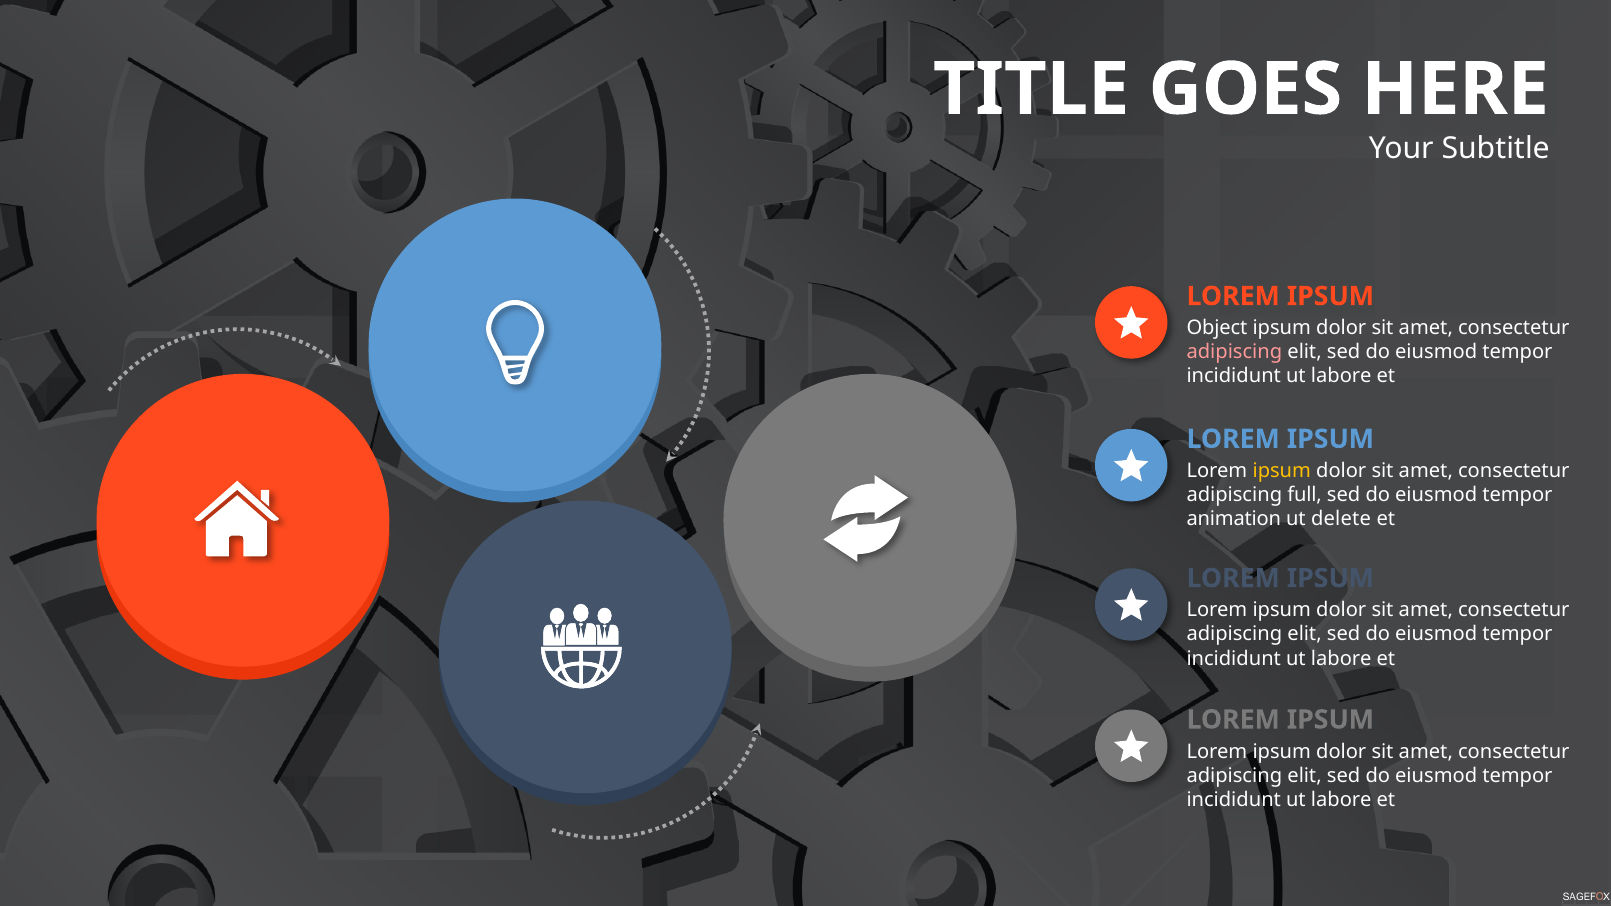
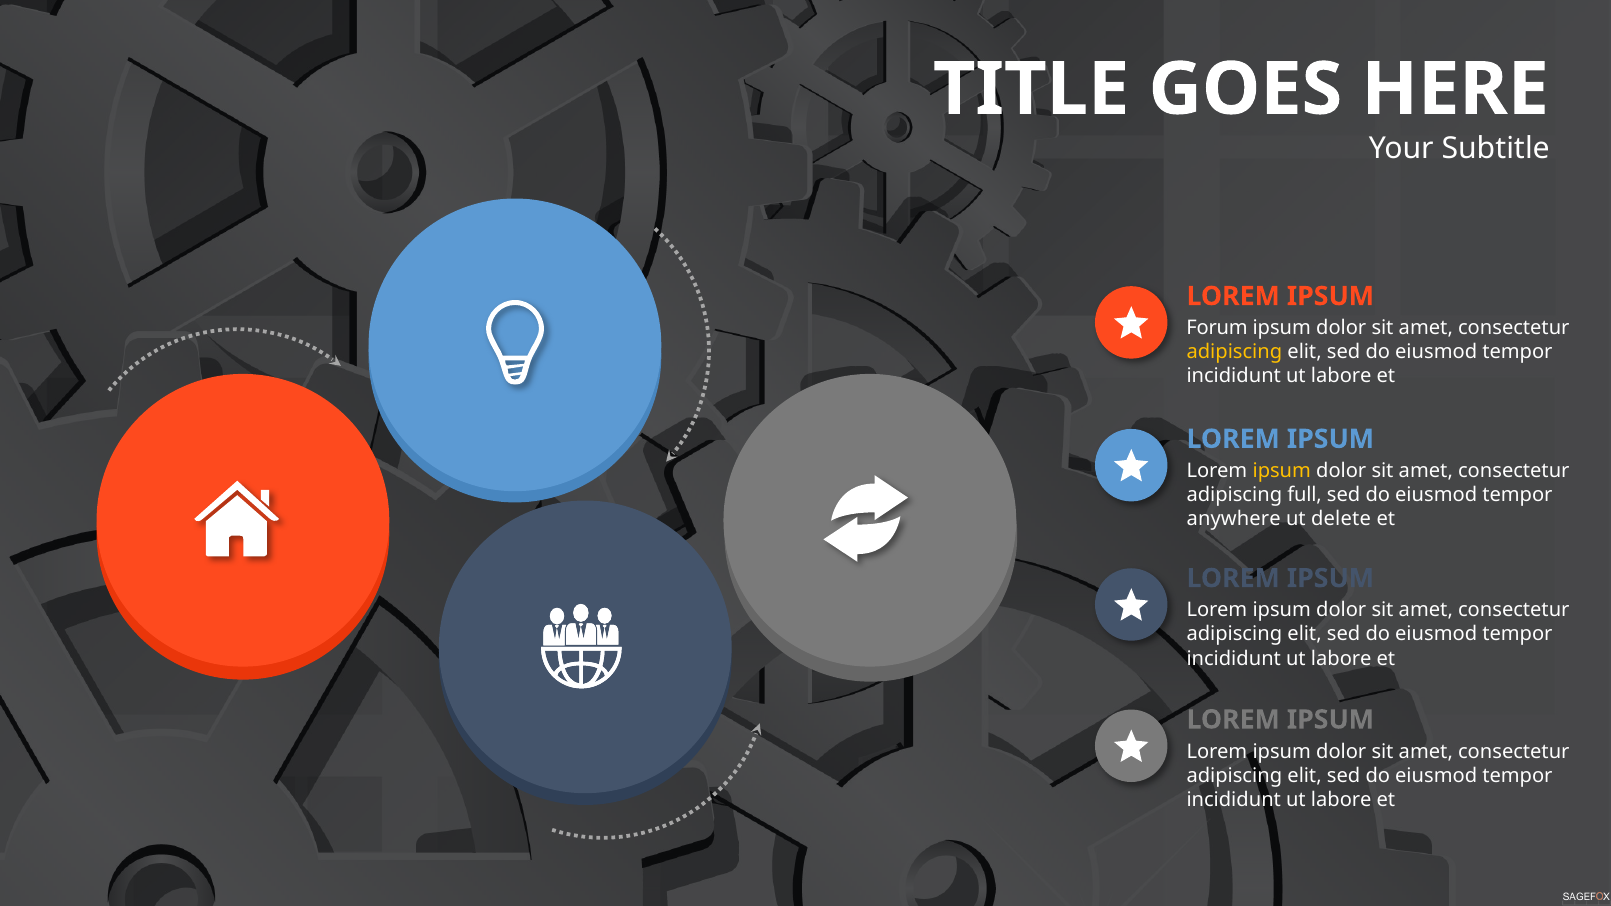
Object: Object -> Forum (1217, 328)
adipiscing colour: pink -> yellow (1234, 352)
animation: animation -> anywhere (1234, 519)
